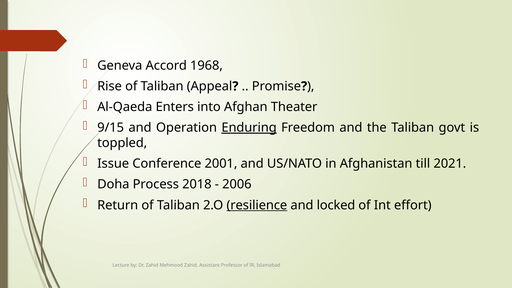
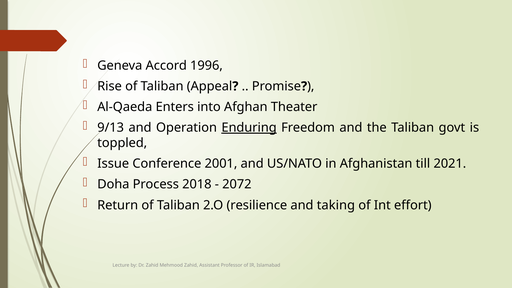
1968: 1968 -> 1996 (206, 66)
9/15: 9/15 -> 9/13 (111, 128)
2006: 2006 -> 2072 (237, 184)
resilience underline: present -> none (257, 205)
locked: locked -> taking (336, 205)
